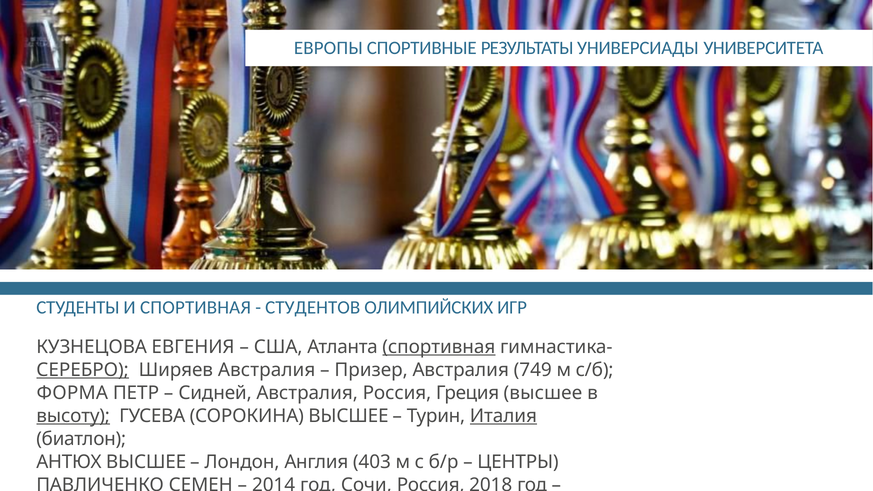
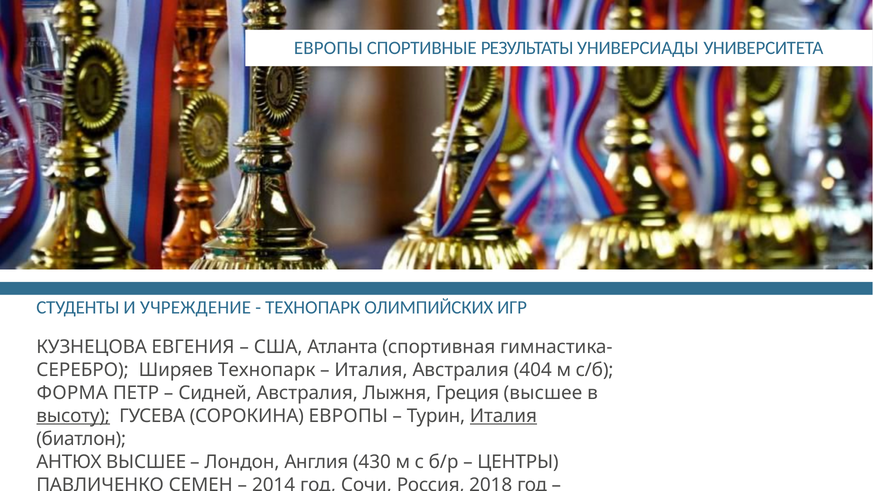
И СПОРТИВНАЯ: СПОРТИВНАЯ -> УЧРЕЖДЕНИЕ (195, 308)
СТУДЕНТОВ: СТУДЕНТОВ -> ТЕХНОПАРК (313, 308)
спортивная underline: present -> none (439, 347)
СЕРЕБРО underline: present -> none (83, 370)
Ширяев Австралия: Австралия -> Технопарк (267, 370)
Призер: Призер -> Италия (371, 370)
749: 749 -> 404 (533, 370)
Австралия Россия: Россия -> Лыжня (397, 393)
СОРОКИНА ВЫСШЕЕ: ВЫСШЕЕ -> ЕВРОПЫ (348, 416)
403: 403 -> 430 (372, 462)
